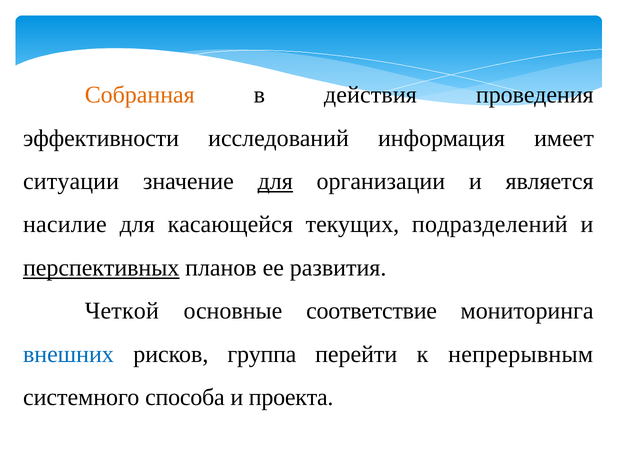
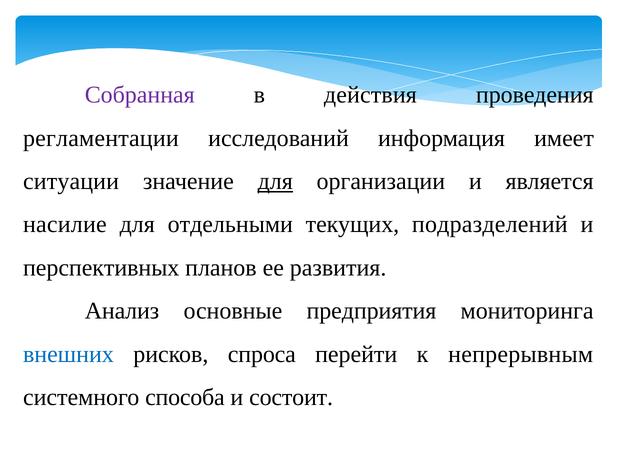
Собранная colour: orange -> purple (140, 95)
эффективности: эффективности -> регламентации (101, 138)
касающейся: касающейся -> отдельными (230, 224)
перспективных underline: present -> none (101, 268)
Четкой: Четкой -> Анализ (122, 311)
соответствие: соответствие -> предприятия (371, 311)
группа: группа -> спроса (262, 354)
проекта: проекта -> состоит (291, 397)
